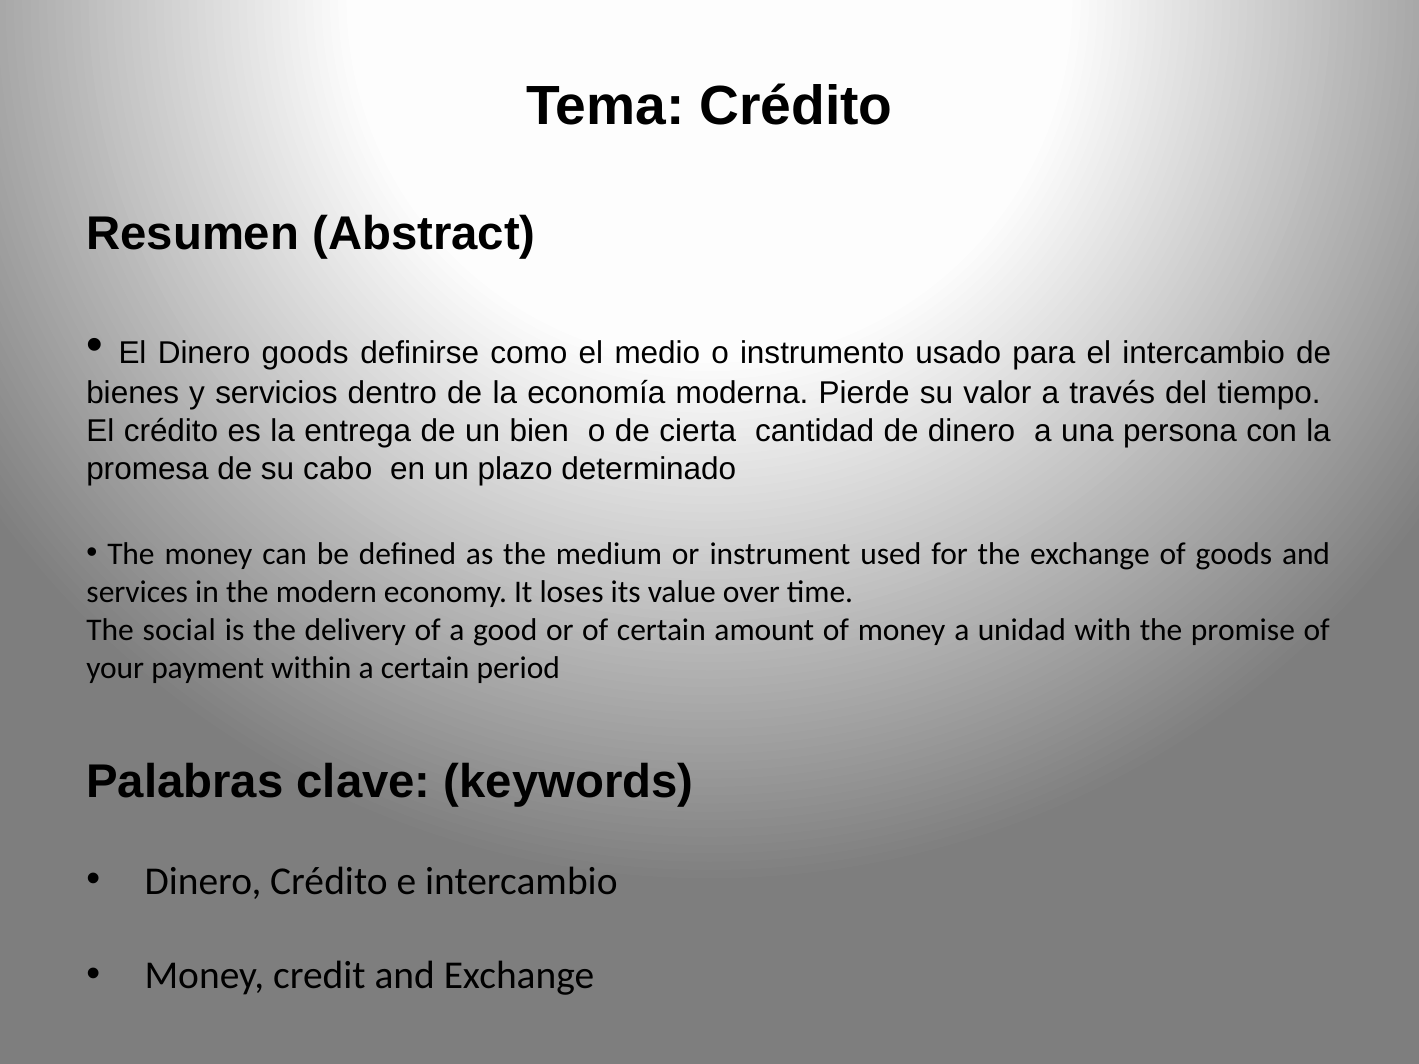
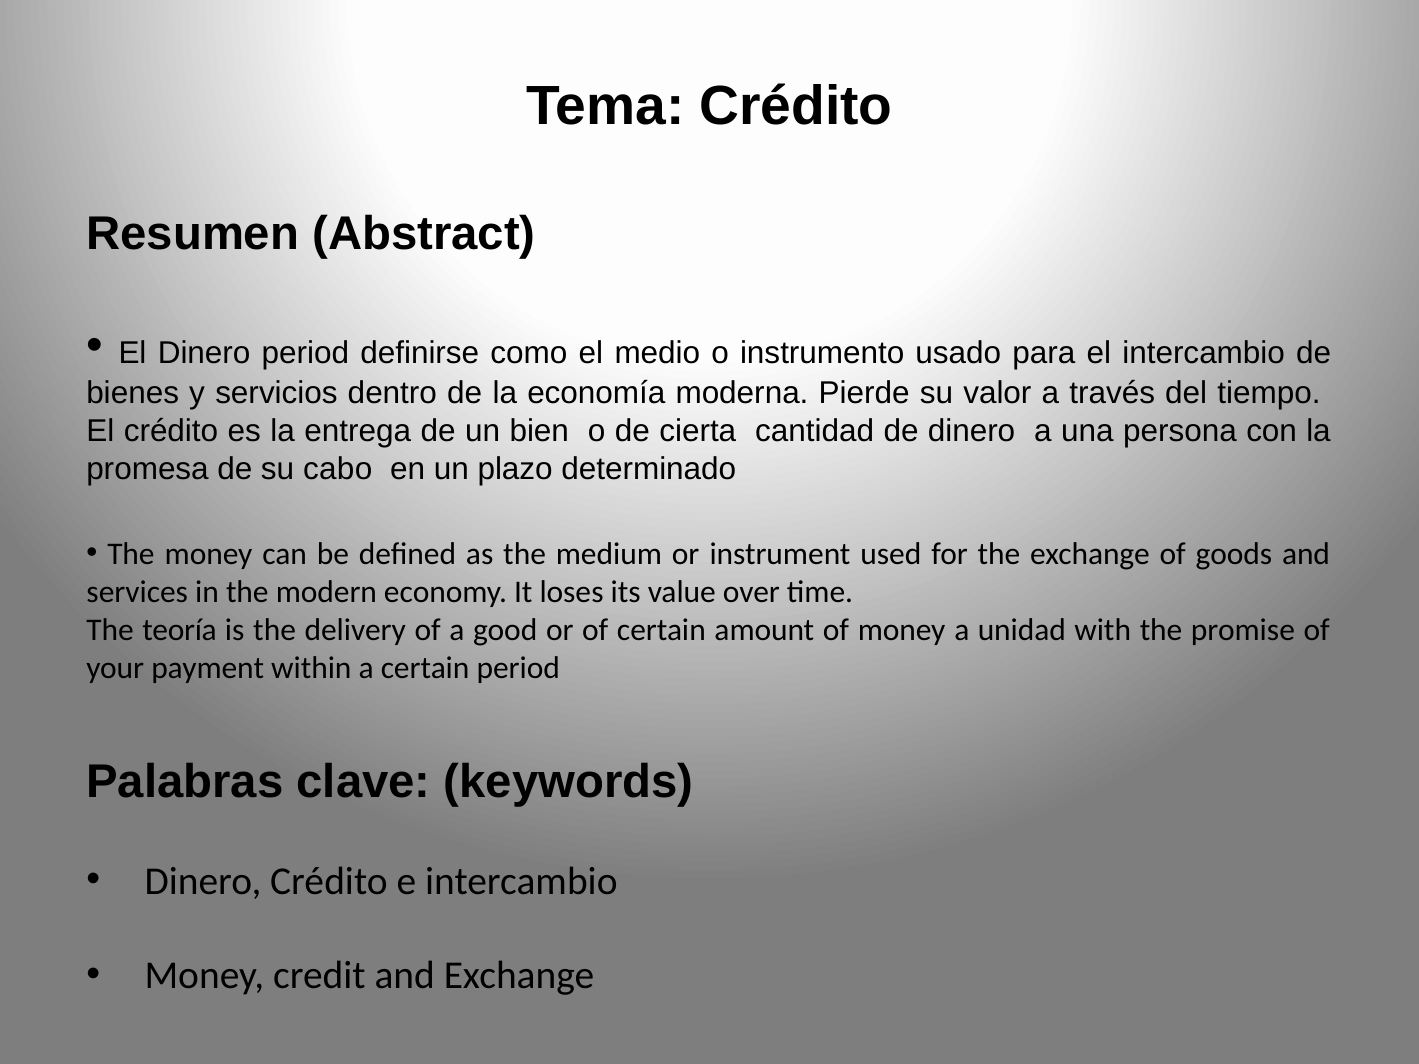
Dinero goods: goods -> period (305, 353)
social: social -> teoría (180, 630)
